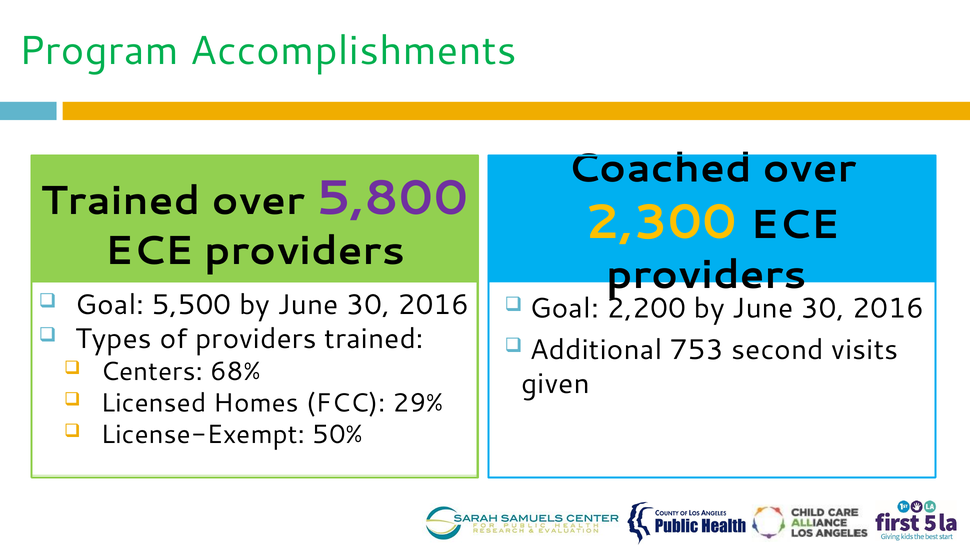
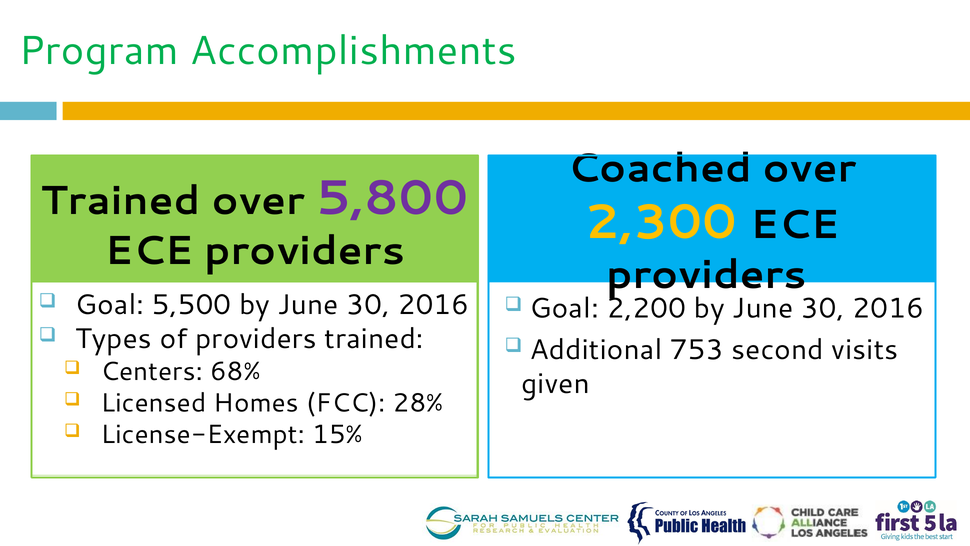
29%: 29% -> 28% (418, 403)
50%: 50% -> 15% (338, 434)
